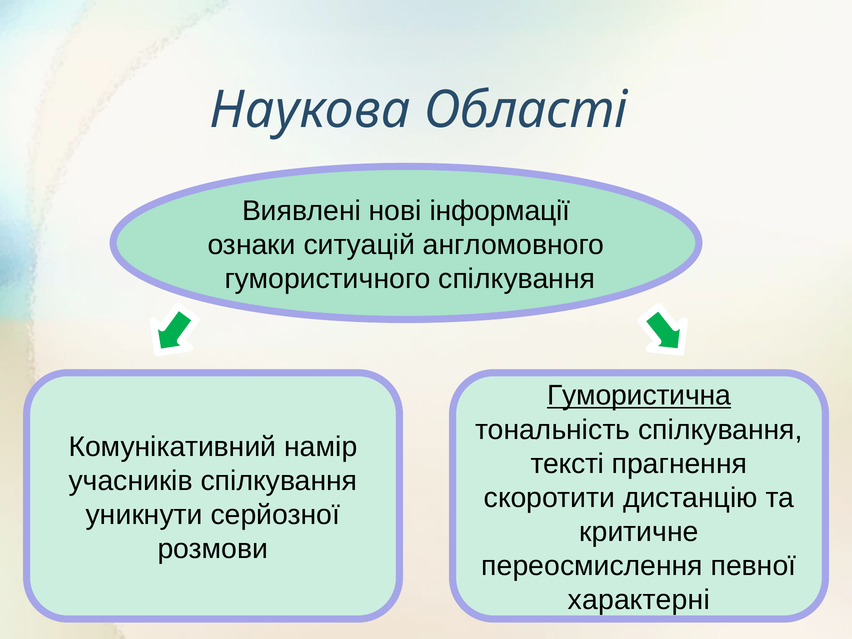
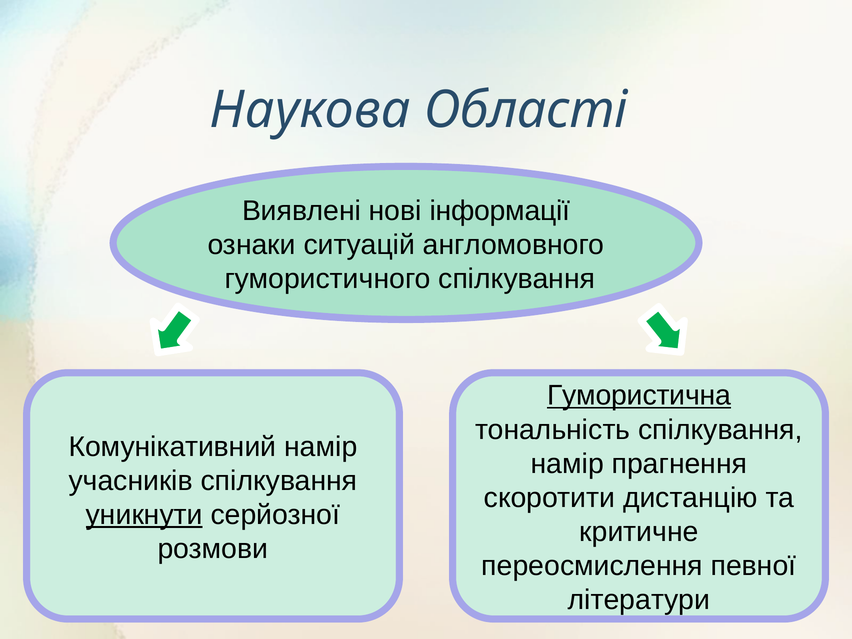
тексті: тексті -> намір (567, 464)
уникнути underline: none -> present (144, 515)
характерні: характерні -> літератури (639, 600)
